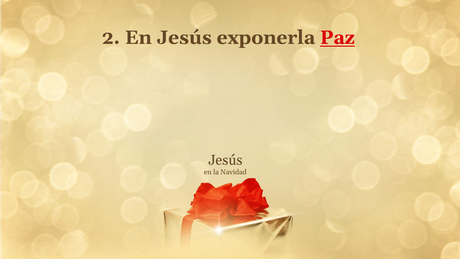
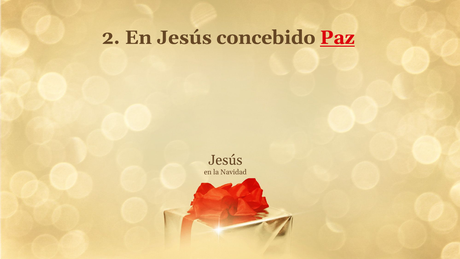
exponerla: exponerla -> concebido (266, 38)
